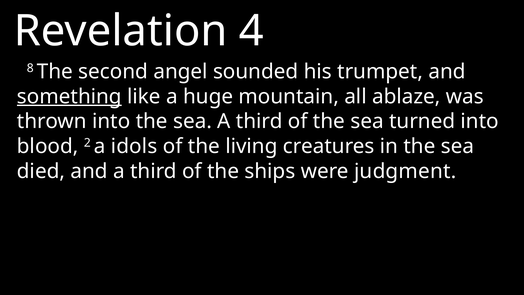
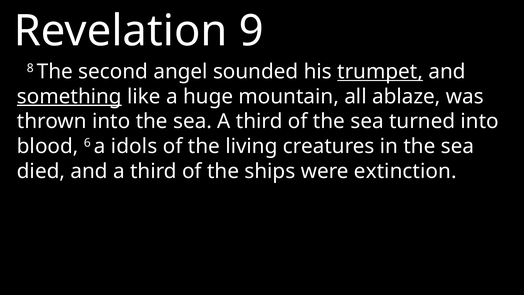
4: 4 -> 9 (251, 31)
trumpet underline: none -> present (380, 72)
2: 2 -> 6 (87, 143)
judgment: judgment -> extinction (405, 171)
